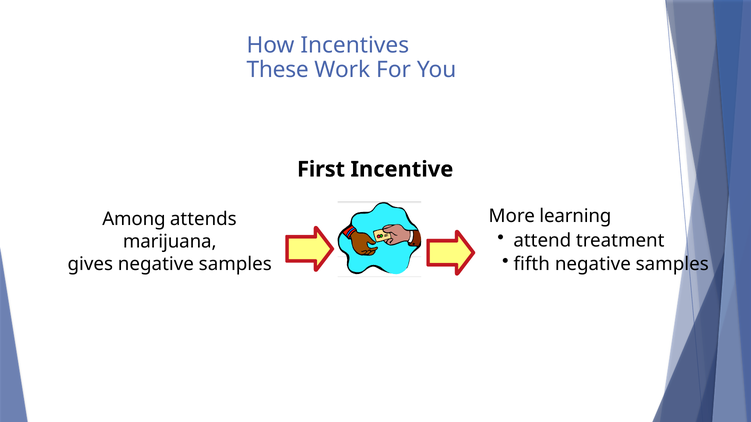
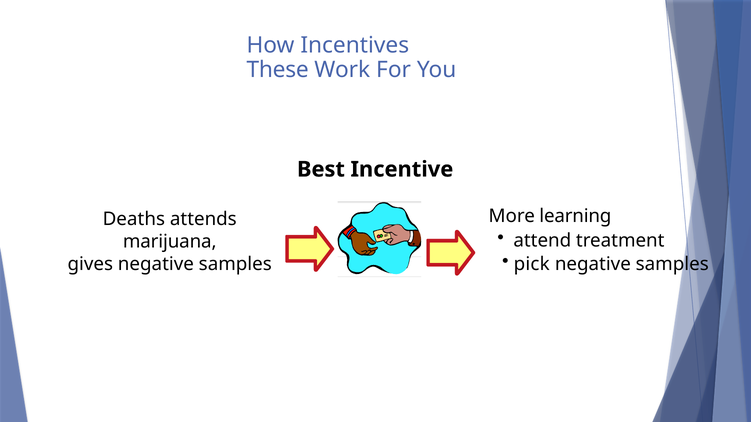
First: First -> Best (321, 170)
Among: Among -> Deaths (134, 219)
fifth: fifth -> pick (532, 264)
